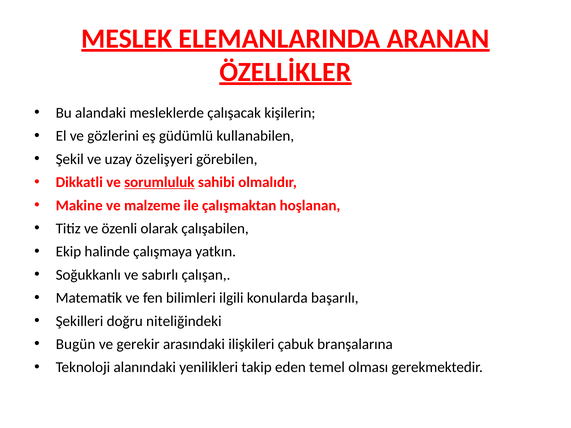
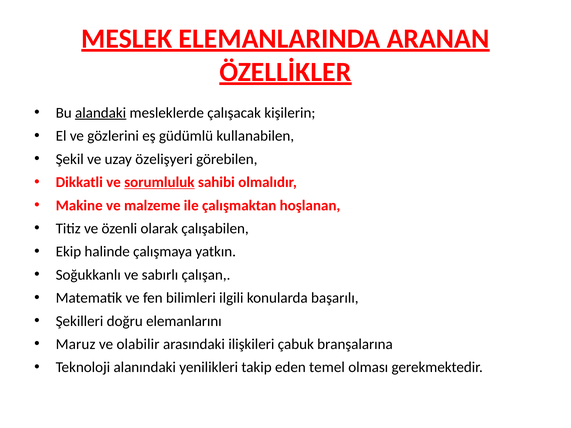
alandaki underline: none -> present (101, 113)
niteliğindeki: niteliğindeki -> elemanlarını (184, 321)
Bugün: Bugün -> Maruz (76, 344)
gerekir: gerekir -> olabilir (138, 344)
